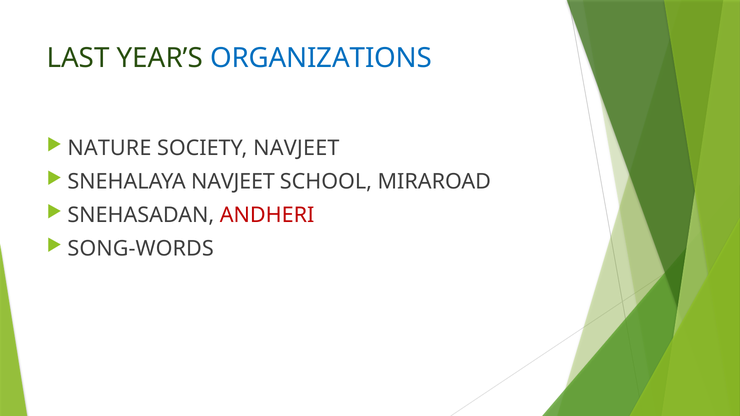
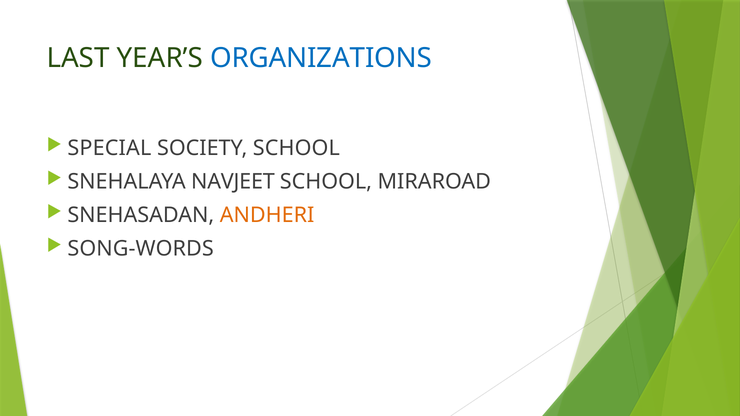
NATURE: NATURE -> SPECIAL (109, 148)
SOCIETY NAVJEET: NAVJEET -> SCHOOL (296, 148)
ANDHERI colour: red -> orange (267, 215)
